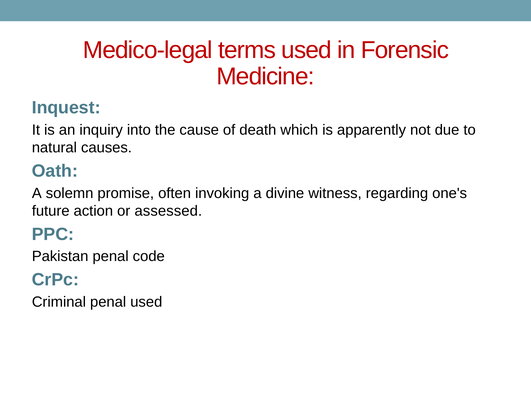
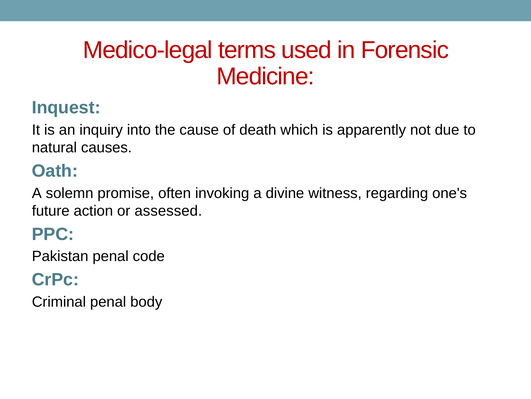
penal used: used -> body (146, 301)
